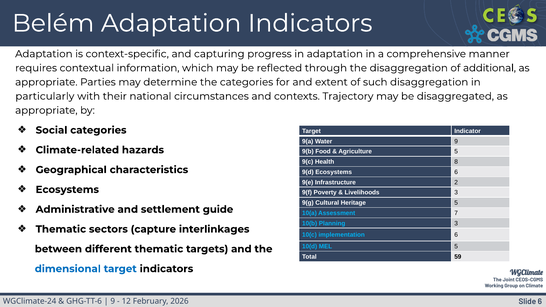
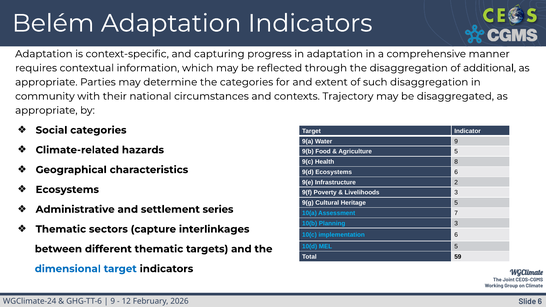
particularly: particularly -> community (45, 96)
guide: guide -> series (218, 209)
